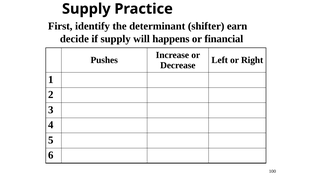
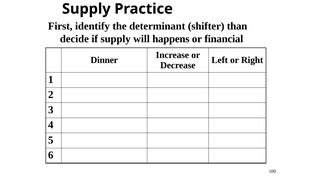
earn: earn -> than (237, 26)
Pushes: Pushes -> Dinner (104, 60)
